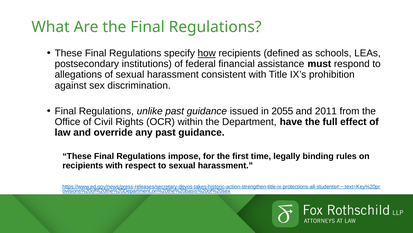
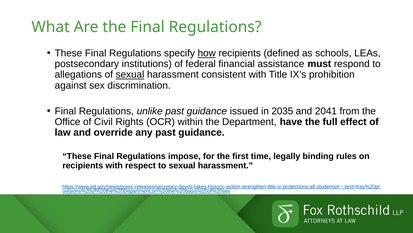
sexual underline: none -> present (130, 75)
2055: 2055 -> 2035 (282, 111)
2011: 2011 -> 2041 (326, 111)
